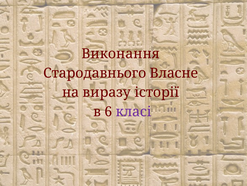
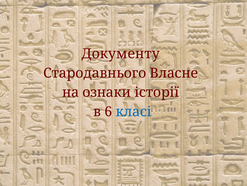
Виконання: Виконання -> Документу (121, 54)
виразу: виразу -> ознаки (107, 92)
класі colour: purple -> blue (134, 111)
